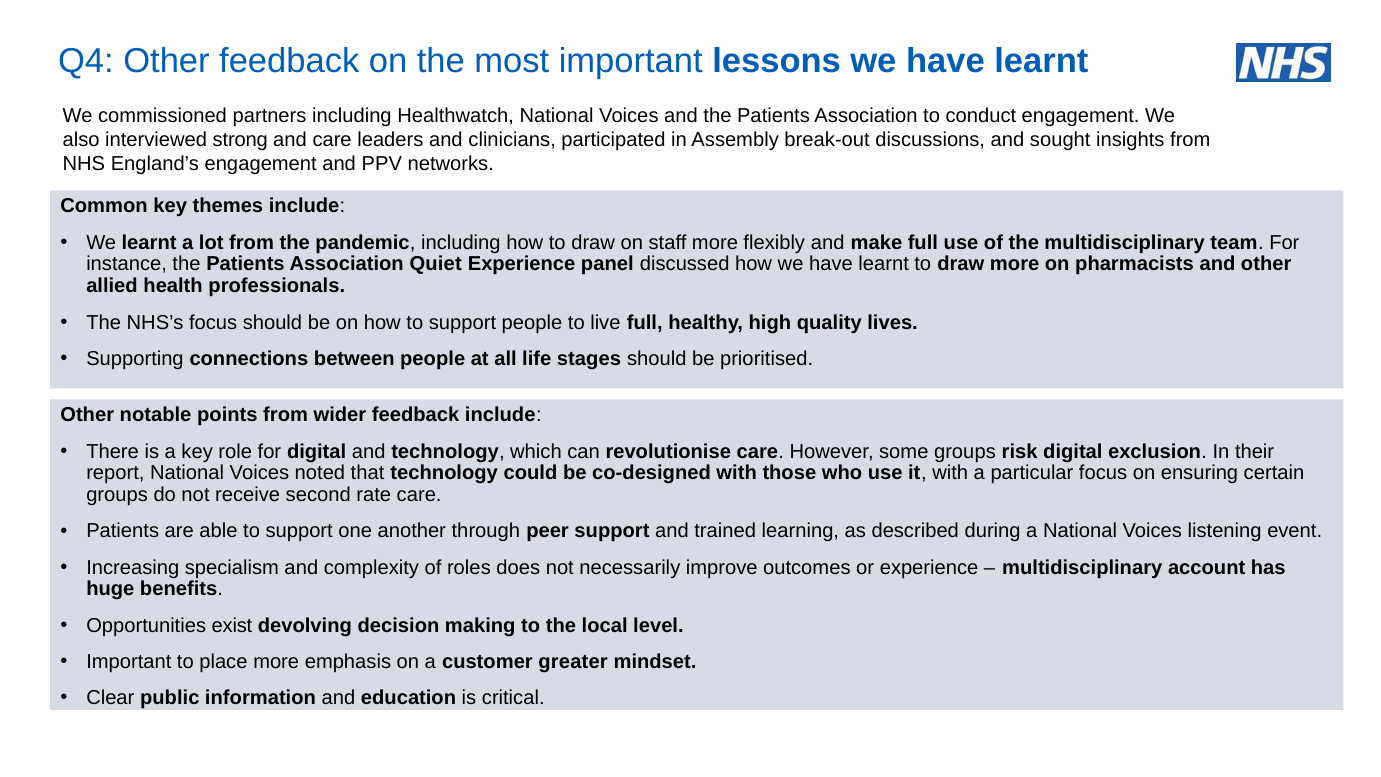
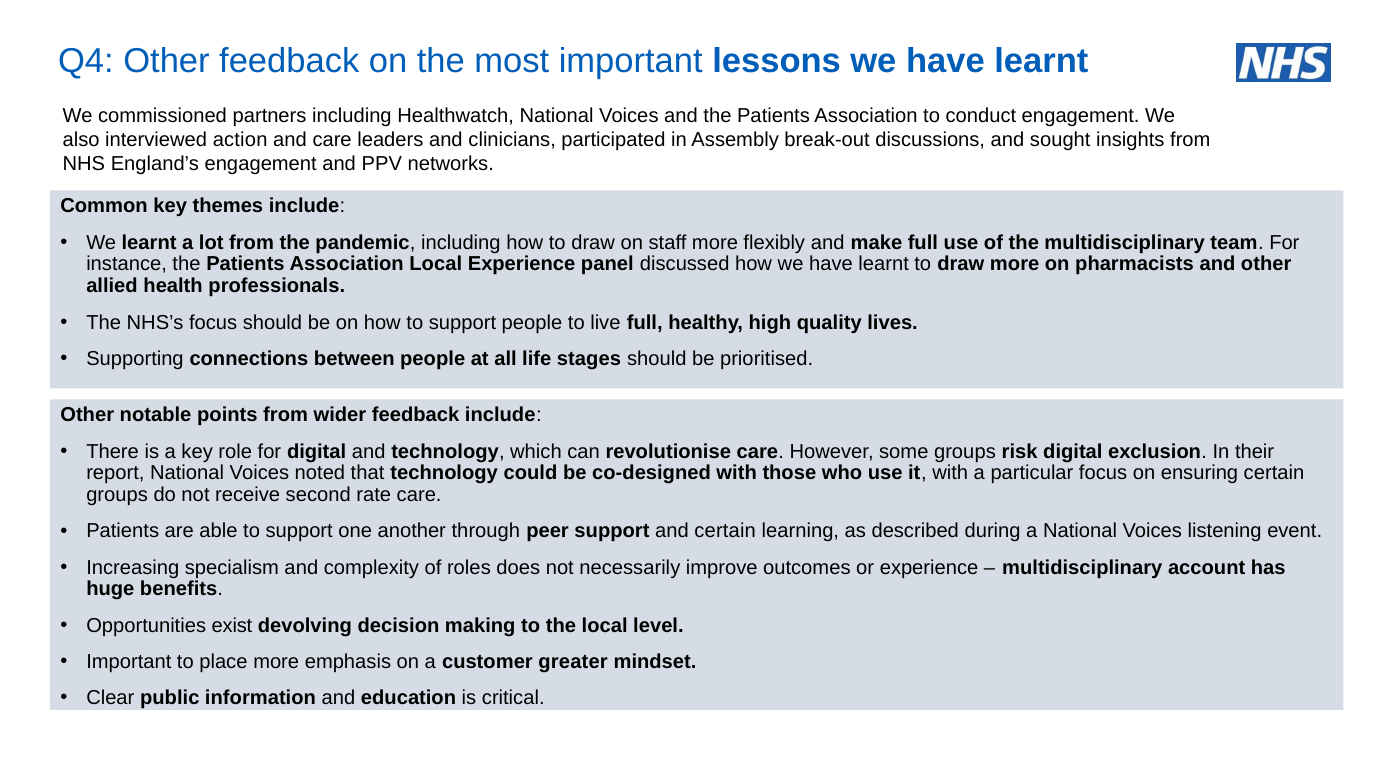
strong: strong -> action (240, 140)
Association Quiet: Quiet -> Local (436, 264)
and trained: trained -> certain (725, 531)
